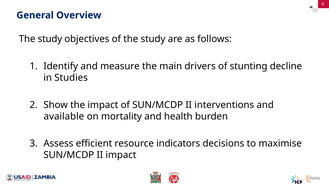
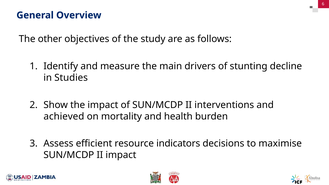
study: study -> other (50, 39)
available: available -> achieved (64, 116)
